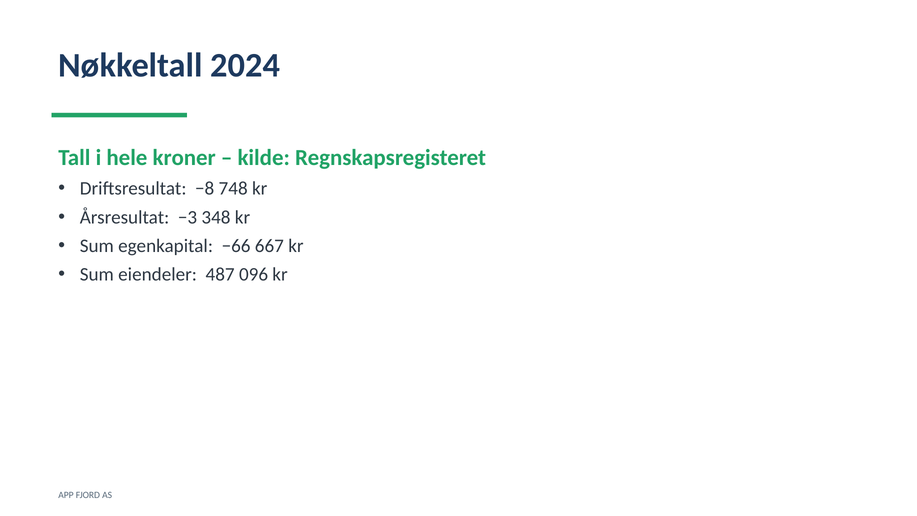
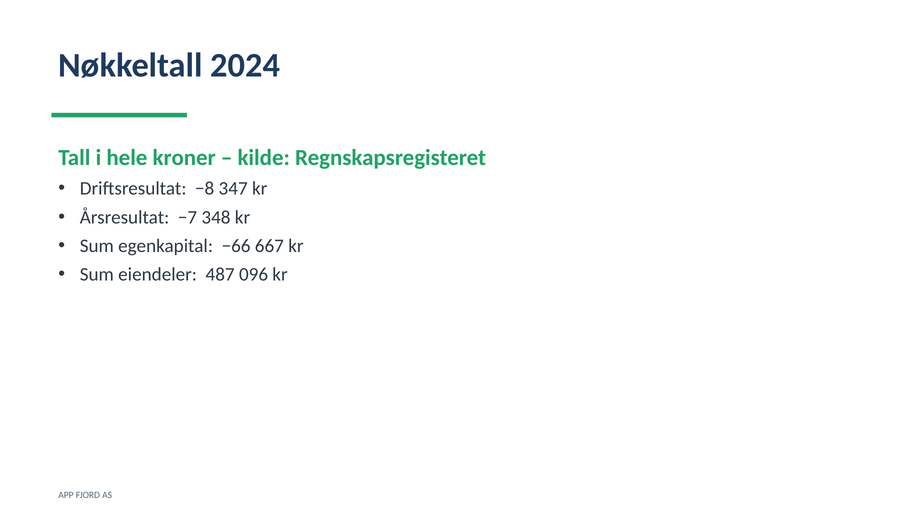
748: 748 -> 347 (233, 189)
−3: −3 -> −7 (188, 217)
